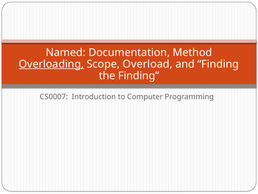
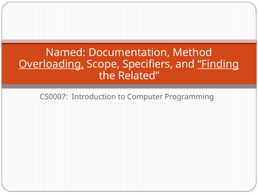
Overload: Overload -> Specifiers (148, 64)
Finding underline: none -> present (218, 64)
the Finding: Finding -> Related (139, 76)
